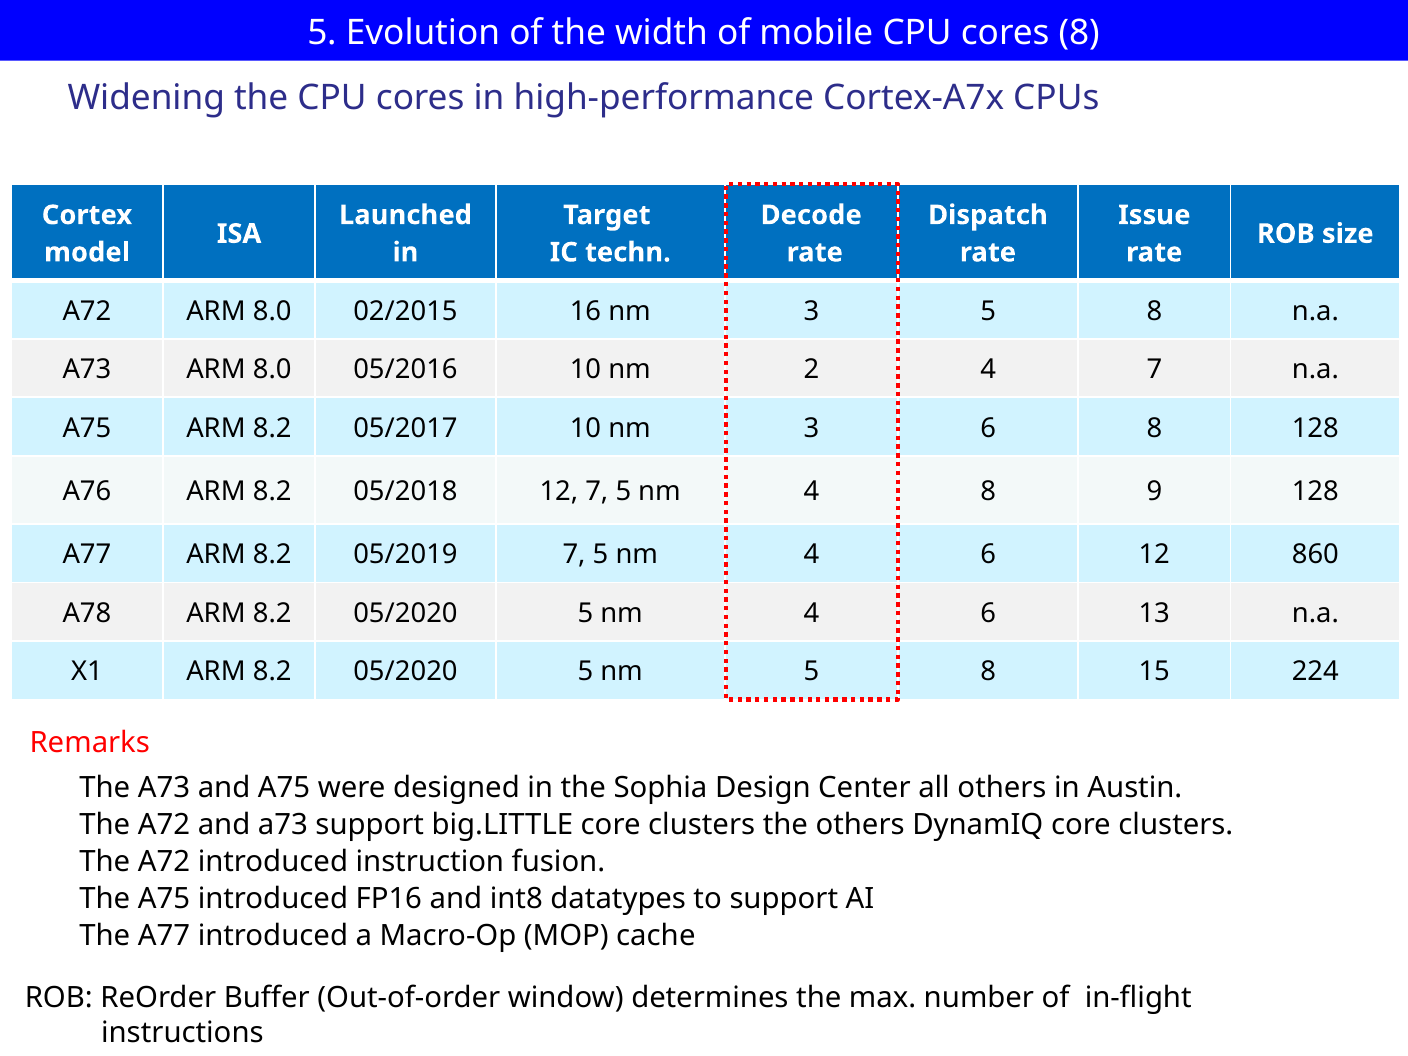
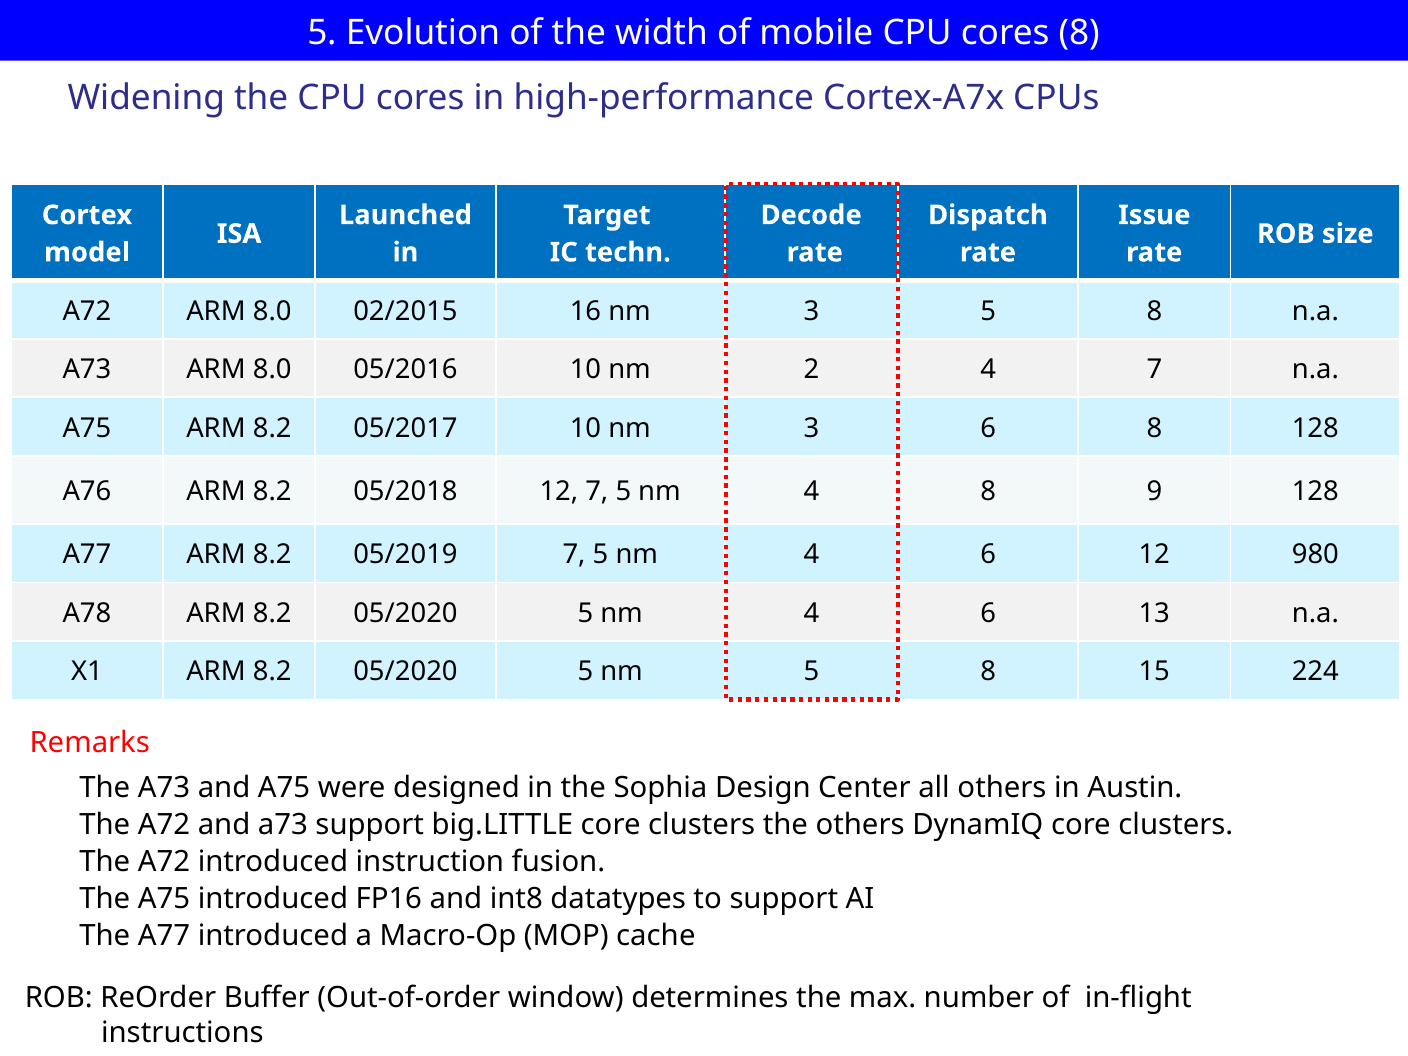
860: 860 -> 980 (1315, 555)
